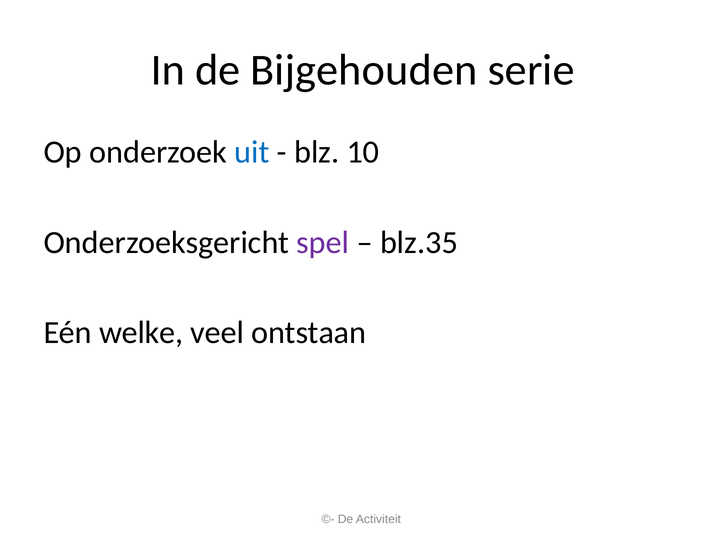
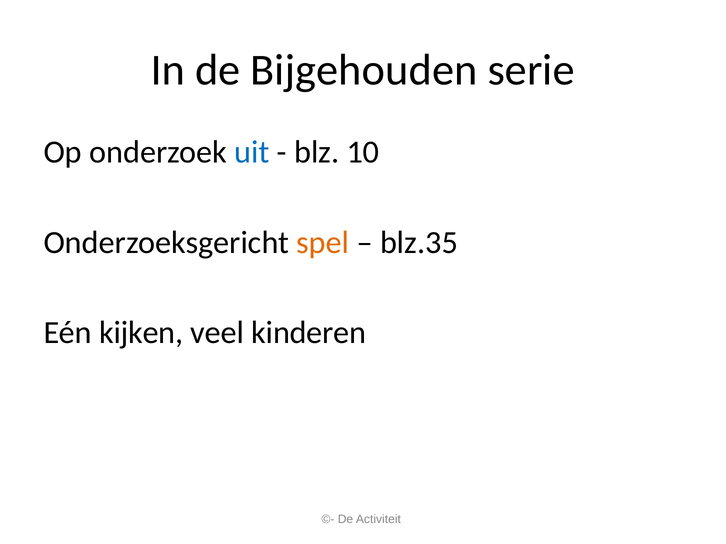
spel colour: purple -> orange (323, 243)
welke: welke -> kijken (141, 333)
ontstaan: ontstaan -> kinderen (309, 333)
